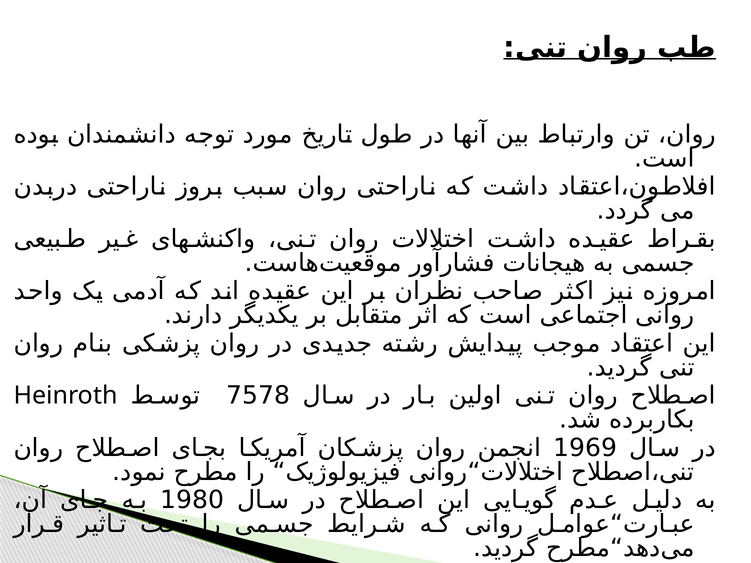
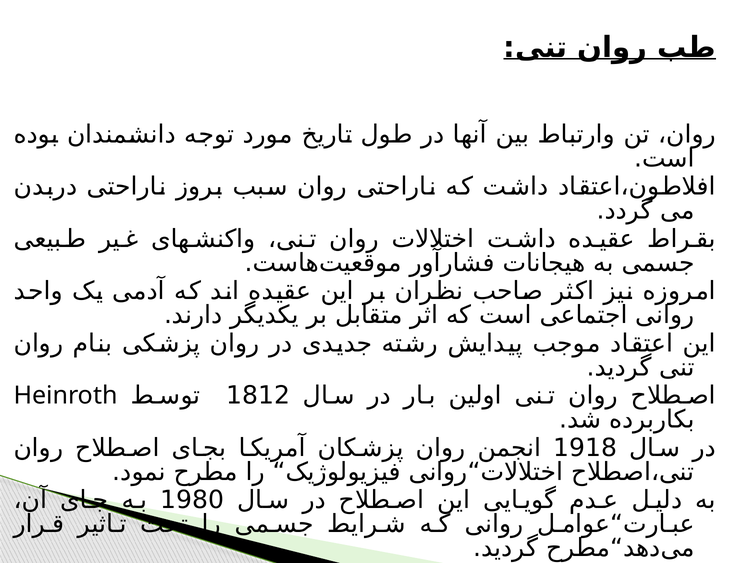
7578: 7578 -> 1812 (258, 396)
1969: 1969 -> 1918 (585, 448)
